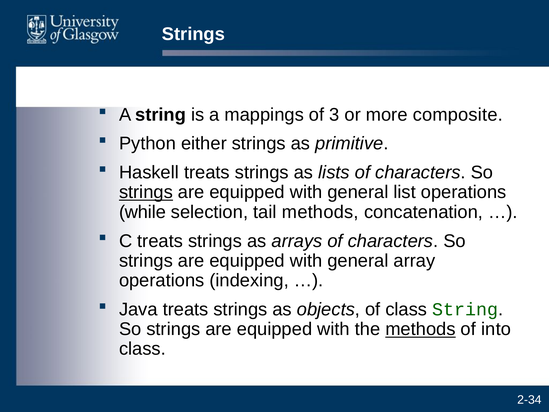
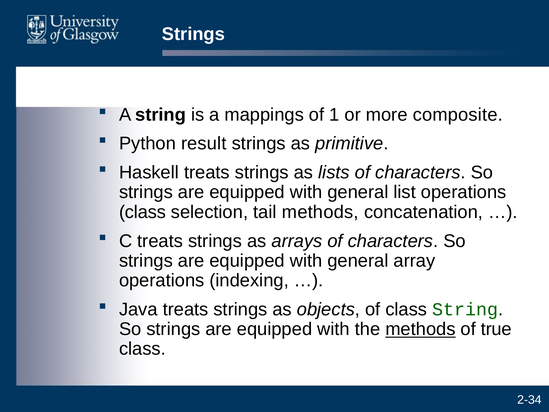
3: 3 -> 1 (334, 115)
either: either -> result (204, 144)
strings underline: present -> none (146, 192)
while: while -> class (142, 212)
into: into -> true (496, 329)
